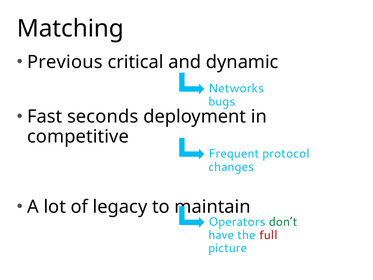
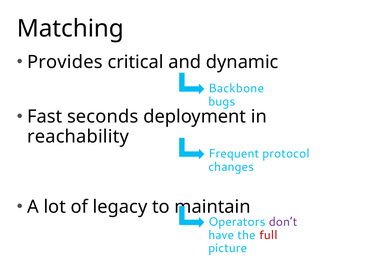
Previous: Previous -> Provides (65, 62)
Networks: Networks -> Backbone (236, 88)
competitive: competitive -> reachability (78, 136)
don’t colour: green -> purple (283, 222)
